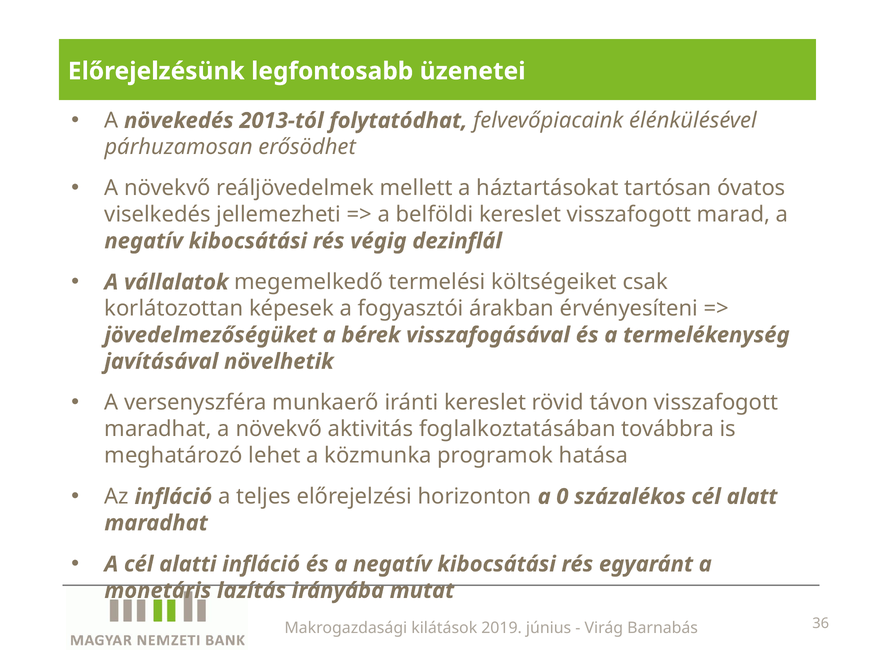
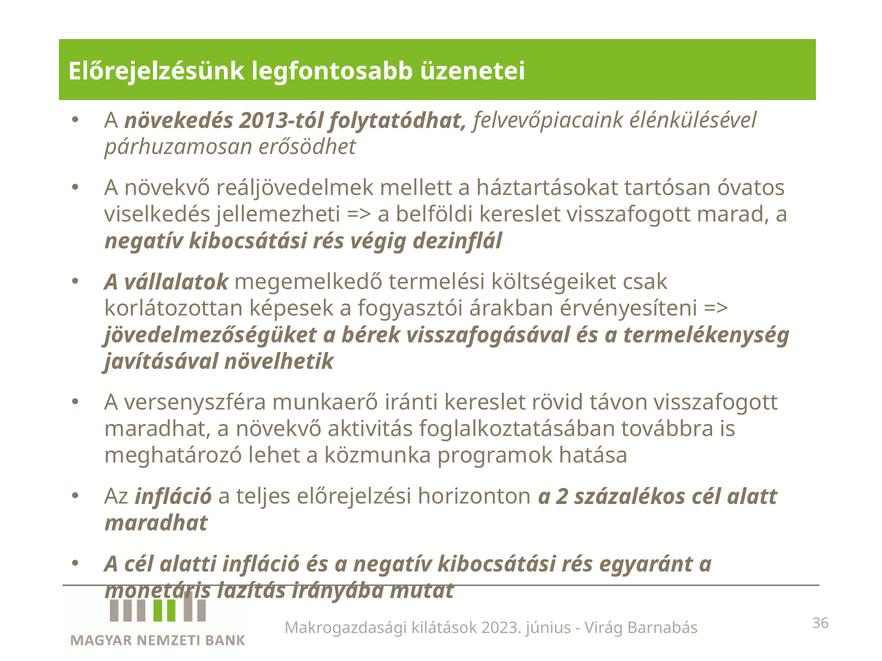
0: 0 -> 2 (562, 497)
2019: 2019 -> 2023 (502, 629)
